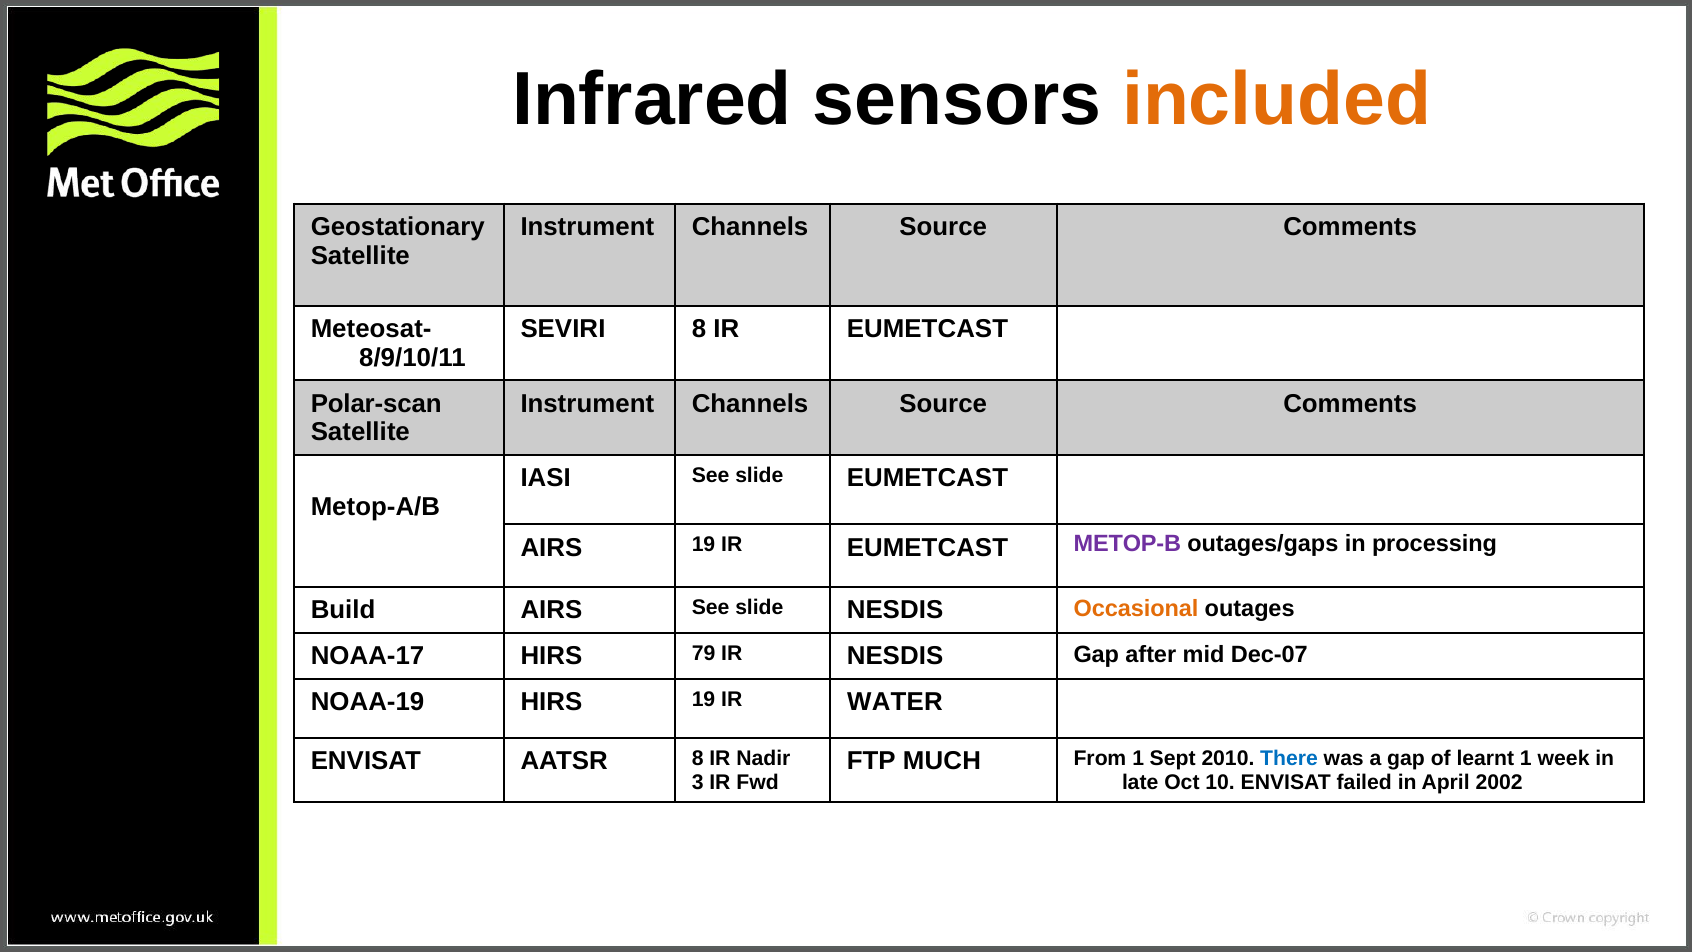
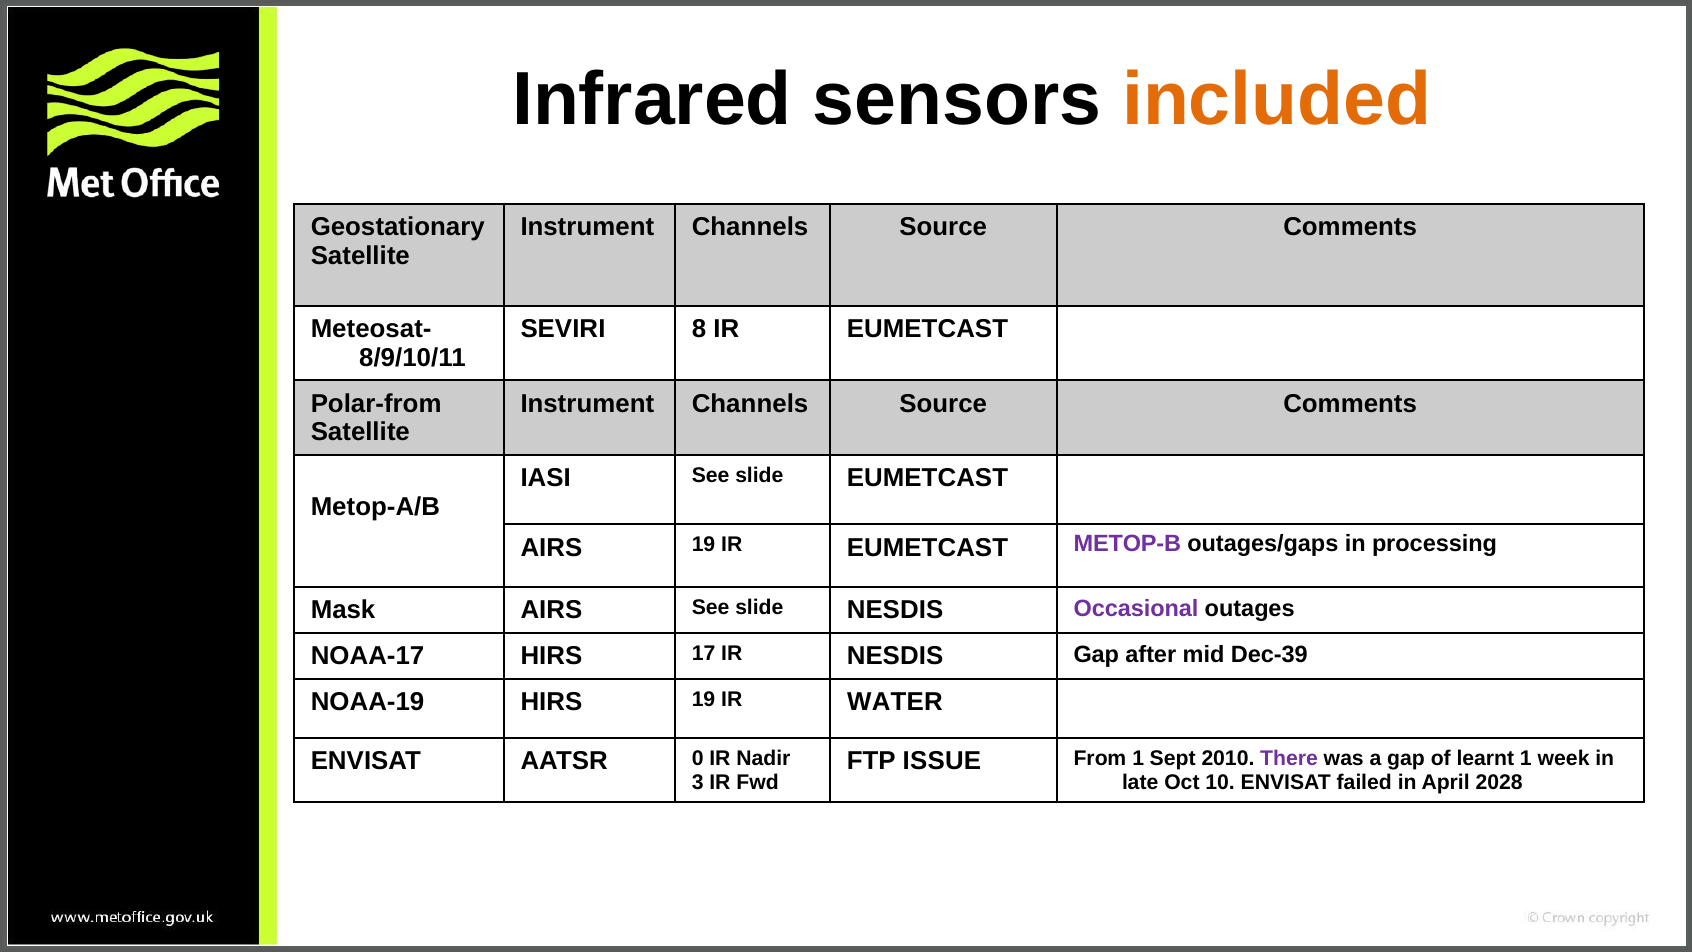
Polar-scan: Polar-scan -> Polar-from (376, 404)
Build: Build -> Mask (343, 610)
Occasional colour: orange -> purple (1136, 609)
79: 79 -> 17 (704, 653)
Dec-07: Dec-07 -> Dec-39 (1269, 655)
AATSR 8: 8 -> 0 (698, 758)
MUCH: MUCH -> ISSUE (942, 761)
There colour: blue -> purple (1289, 758)
2002: 2002 -> 2028 (1499, 782)
